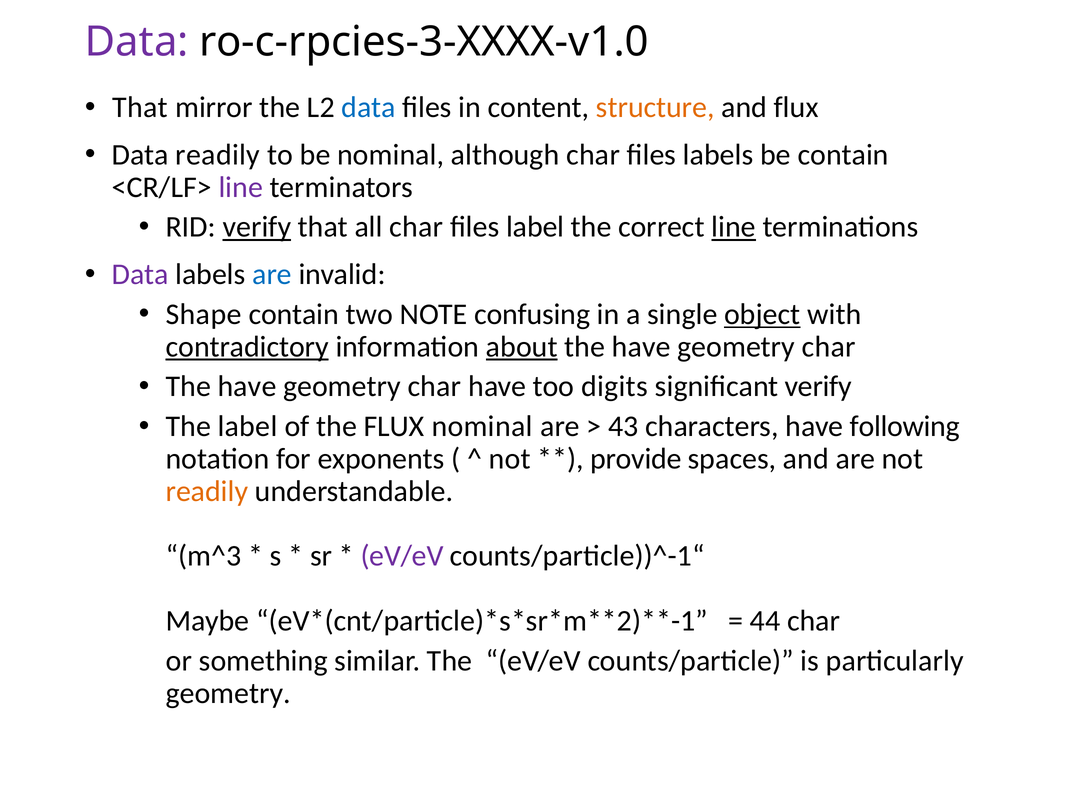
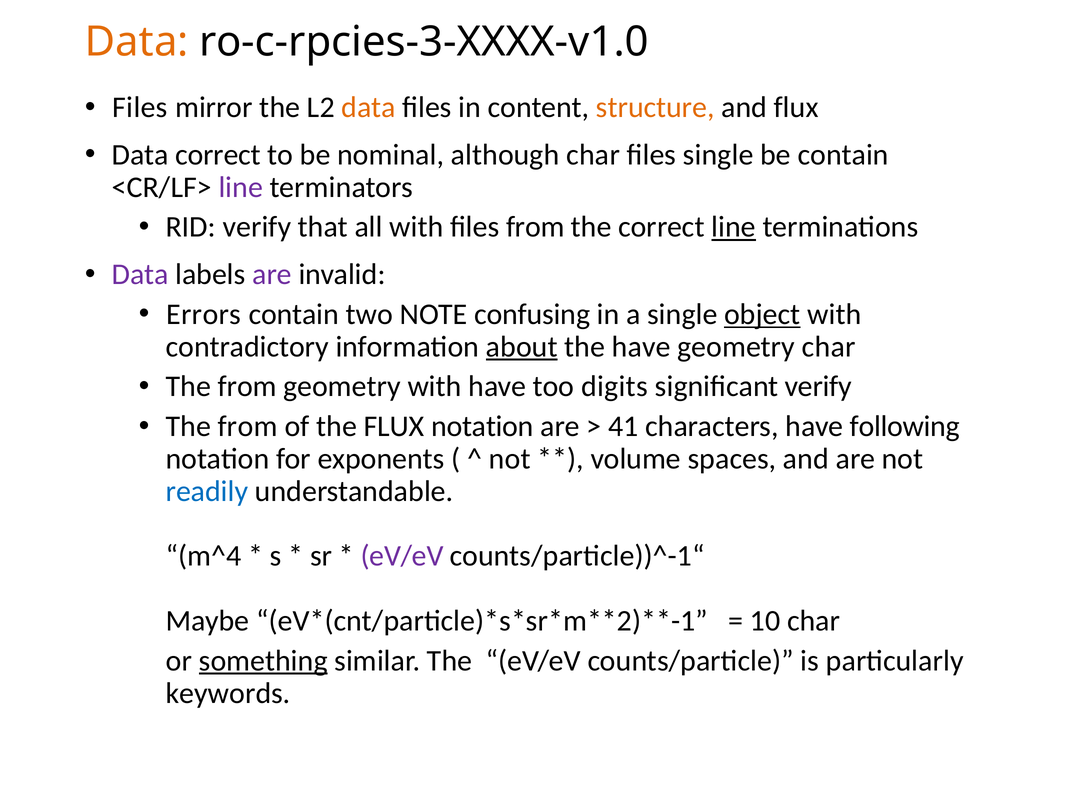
Data colour: purple -> orange (137, 42)
That: That -> Files (140, 107)
data colour: blue -> orange (369, 107)
Data readily: readily -> correct (218, 155)
files labels: labels -> single (718, 155)
verify underline: present -> none (257, 227)
all char: char -> with (416, 227)
files label: label -> from (535, 227)
are colour: blue -> purple (272, 274)
Shape: Shape -> Errors (204, 314)
contradictory underline: present -> none (247, 346)
have: have -> from (247, 386)
char: char -> with (435, 386)
label: label -> from (248, 426)
FLUX nominal: nominal -> notation (482, 426)
43: 43 -> 41 (623, 426)
provide: provide -> volume (636, 459)
readily colour: orange -> blue (207, 491)
m^3: m^3 -> m^4 (204, 556)
44: 44 -> 10 (765, 620)
something underline: none -> present (263, 660)
geometry: geometry -> keywords (228, 693)
